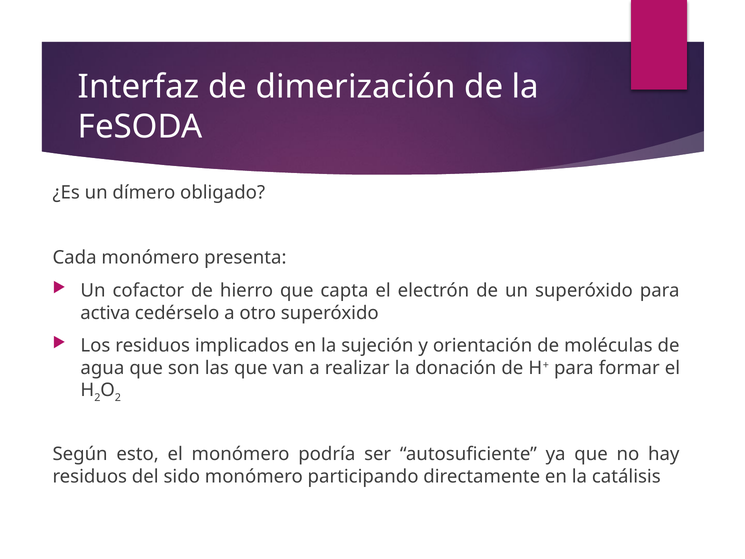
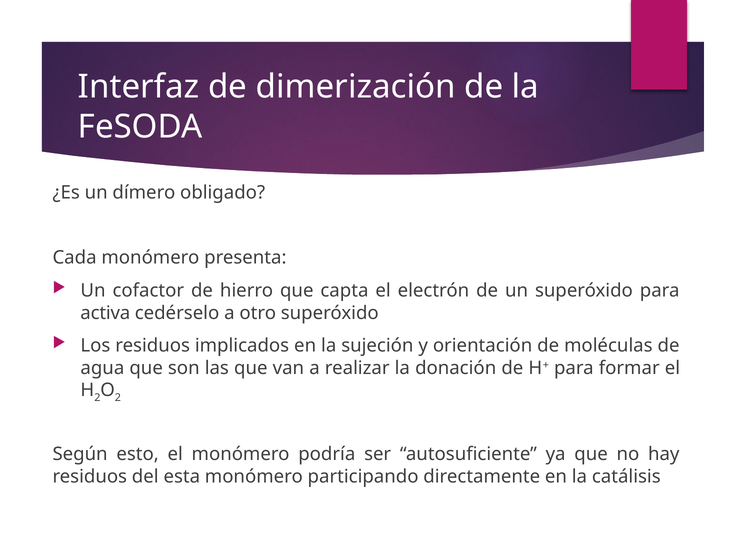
sido: sido -> esta (182, 476)
